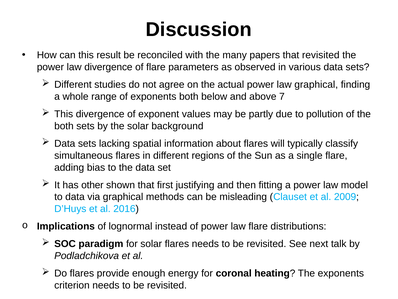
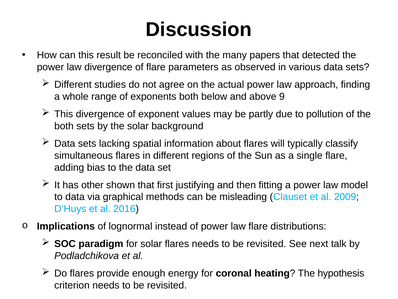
that revisited: revisited -> detected (321, 55)
law graphical: graphical -> approach (316, 84)
7: 7 -> 9 (282, 96)
The exponents: exponents -> hypothesis (341, 273)
